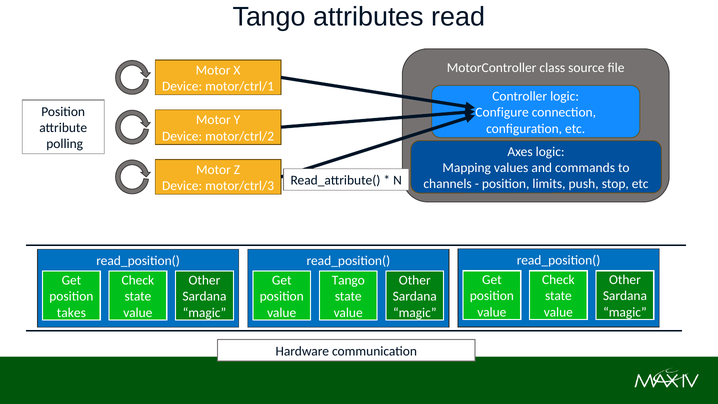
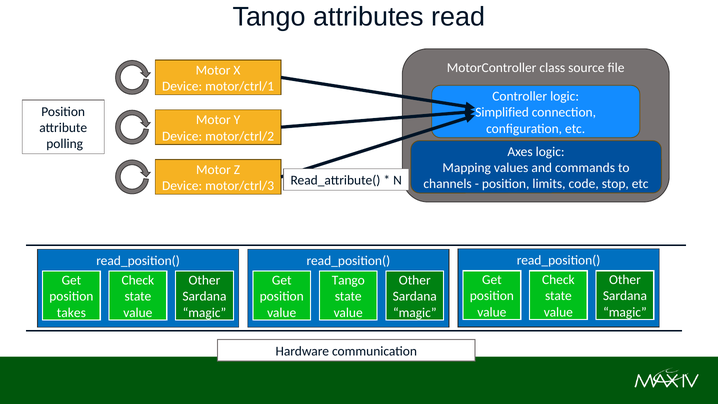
Configure: Configure -> Simplified (502, 112)
push: push -> code (584, 184)
